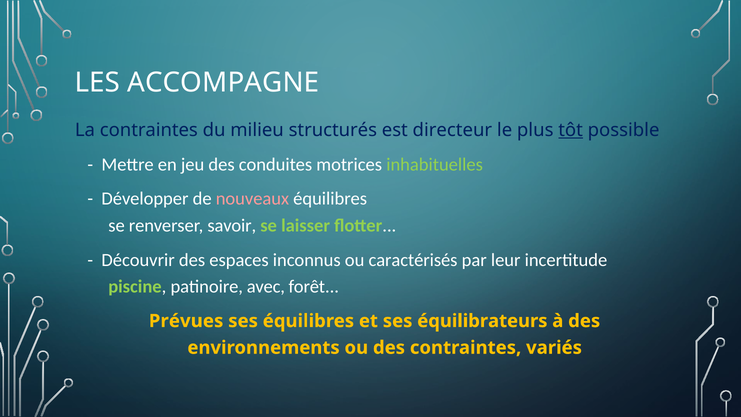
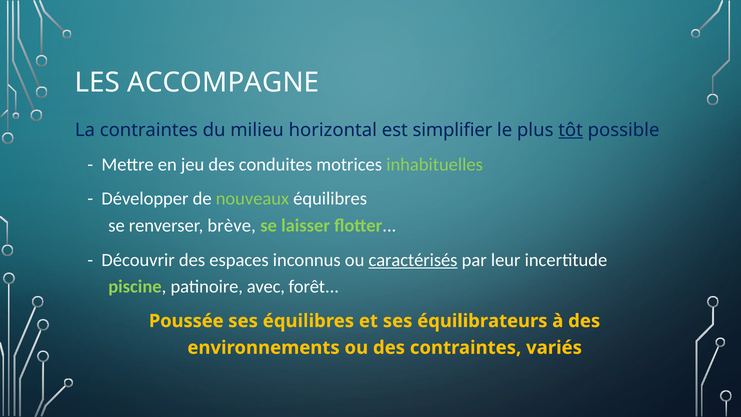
structurés: structurés -> horizontal (333, 130)
directeur: directeur -> simplifier (452, 130)
nouveaux colour: pink -> light green (252, 199)
savoir: savoir -> brève (232, 225)
caractérisés underline: none -> present (413, 260)
Prévues: Prévues -> Poussée (186, 321)
